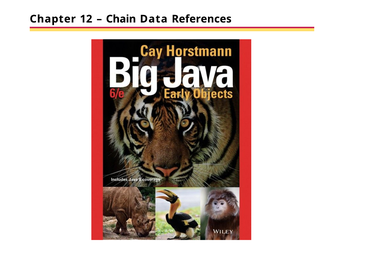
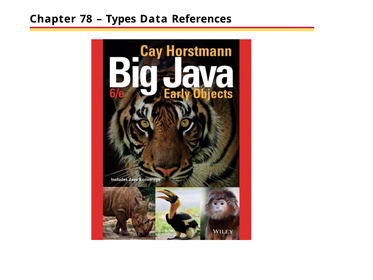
12: 12 -> 78 (86, 19)
Chain: Chain -> Types (121, 19)
